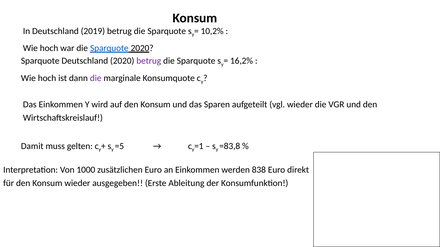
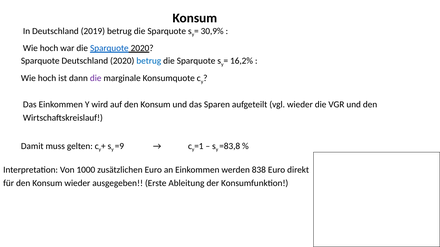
10,2%: 10,2% -> 30,9% (212, 31)
betrug colour: purple -> blue (149, 61)
=5: =5 -> =9 (119, 146)
